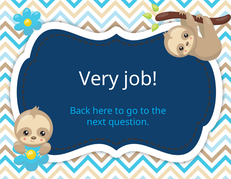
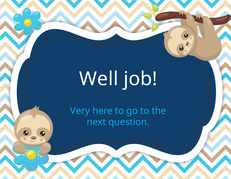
Very: Very -> Well (99, 79)
Back: Back -> Very (80, 111)
